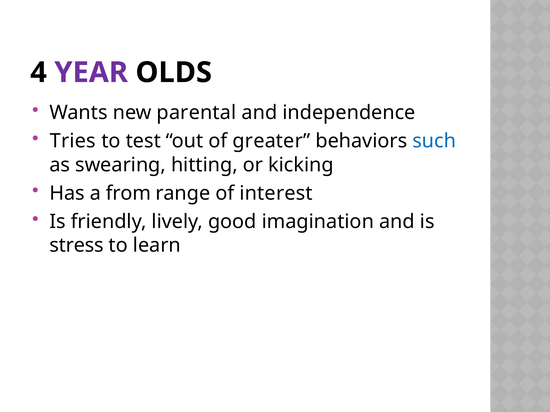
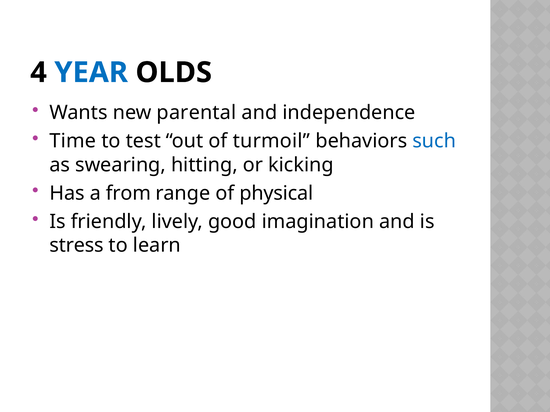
YEAR colour: purple -> blue (91, 73)
Tries: Tries -> Time (73, 141)
greater: greater -> turmoil (271, 141)
interest: interest -> physical (276, 193)
